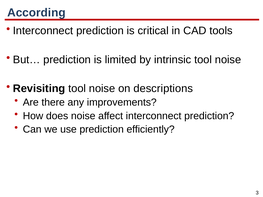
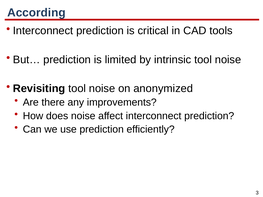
descriptions: descriptions -> anonymized (163, 89)
